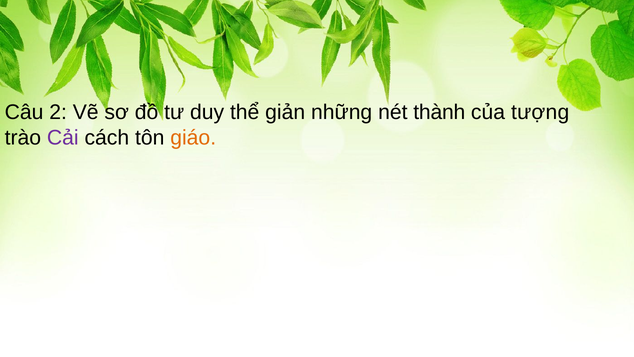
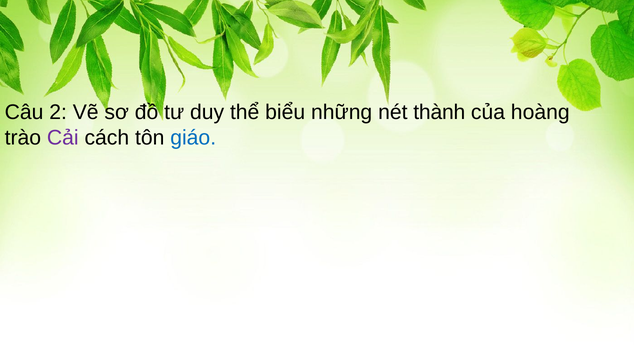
giản: giản -> biểu (285, 112)
tượng: tượng -> hoàng (540, 112)
giáo colour: orange -> blue (193, 138)
